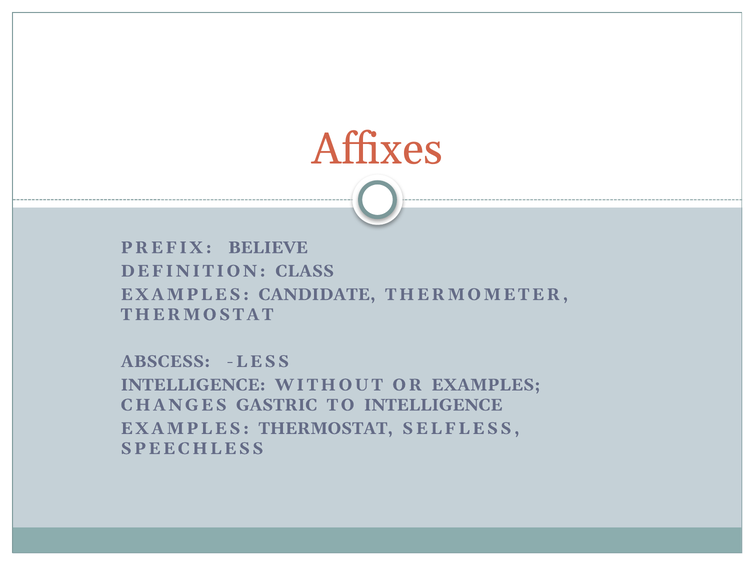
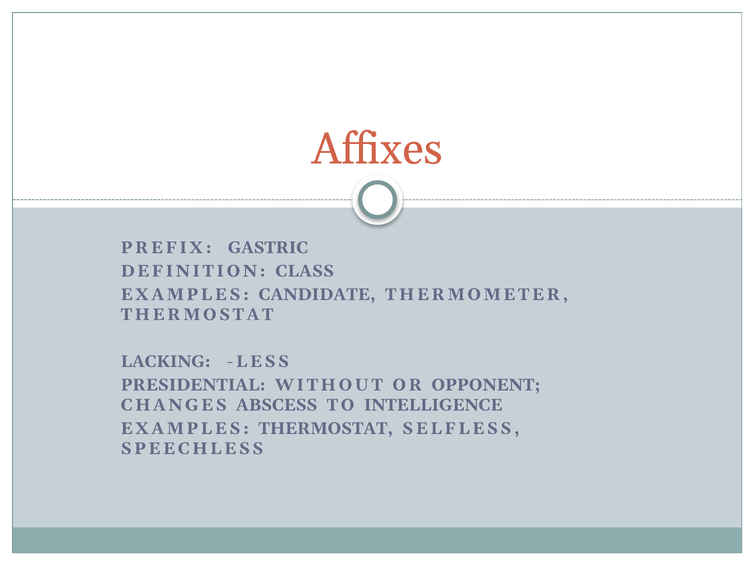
BELIEVE: BELIEVE -> GASTRIC (268, 248)
ABSCESS: ABSCESS -> LACKING (166, 362)
INTELLIGENCE: INTELLIGENCE -> PRESIDENTIAL (193, 385)
OR EXAMPLES: EXAMPLES -> OPPONENT (486, 385)
GASTRIC: GASTRIC -> ABSCESS (277, 405)
